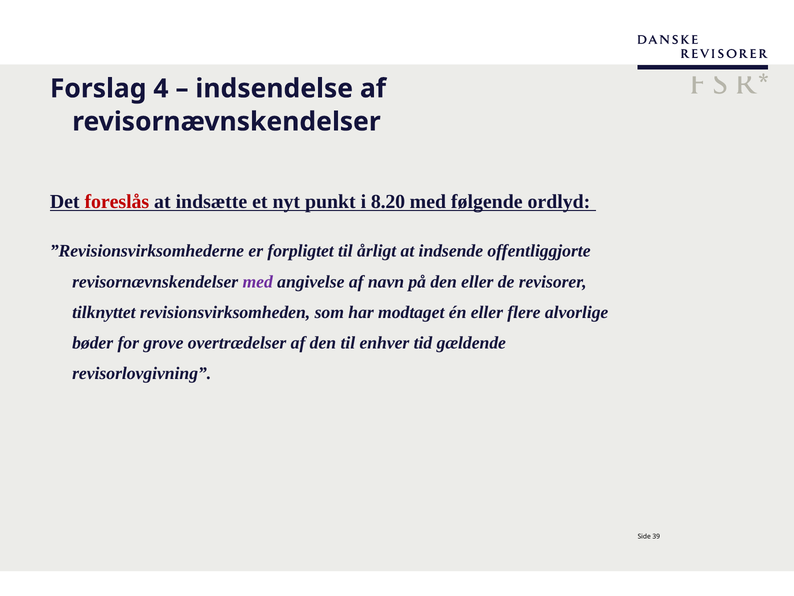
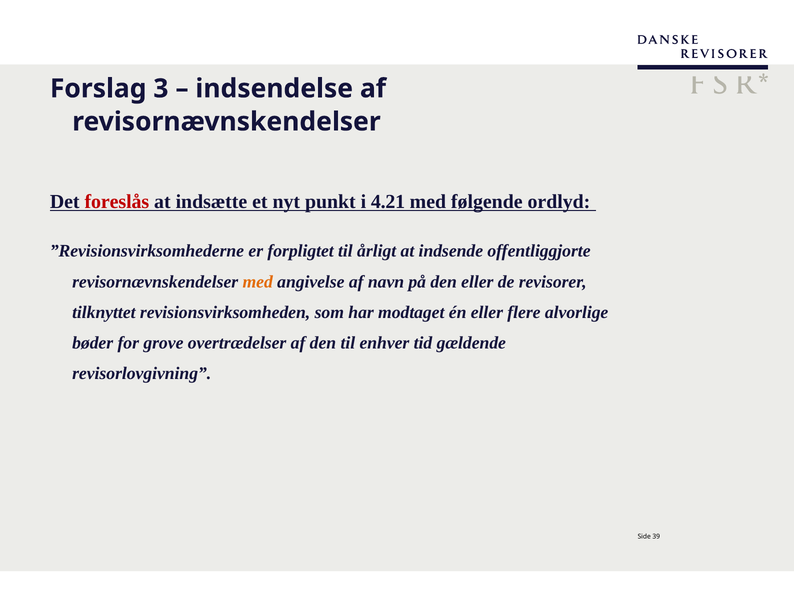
4: 4 -> 3 (161, 89)
8.20: 8.20 -> 4.21 (388, 201)
med colour: purple -> orange (258, 281)
